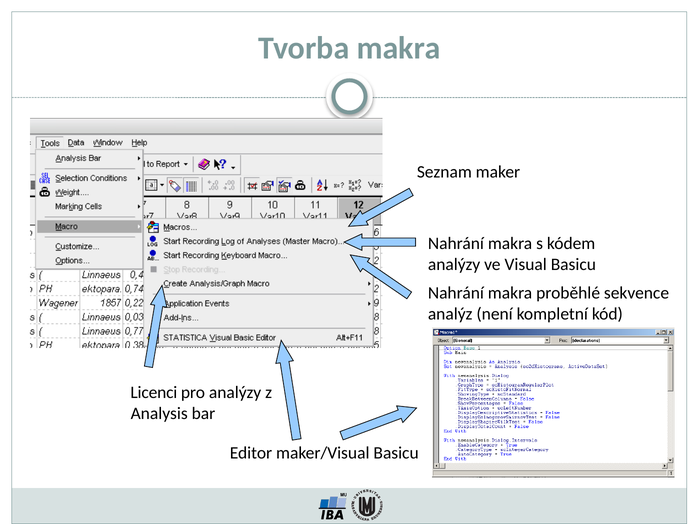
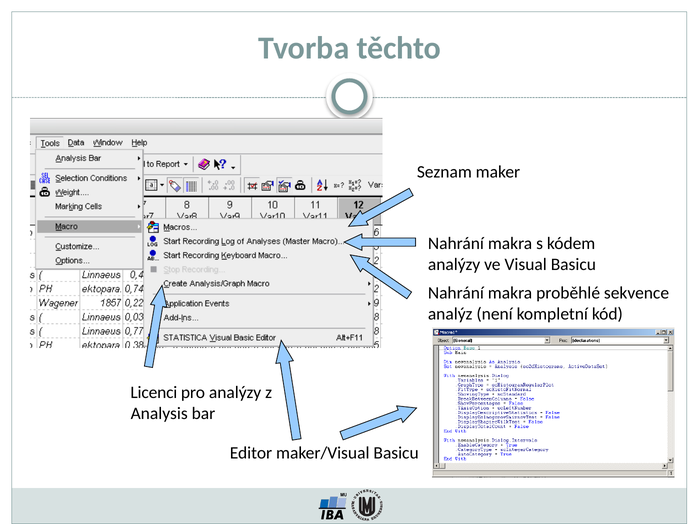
Tvorba makra: makra -> těchto (399, 48)
